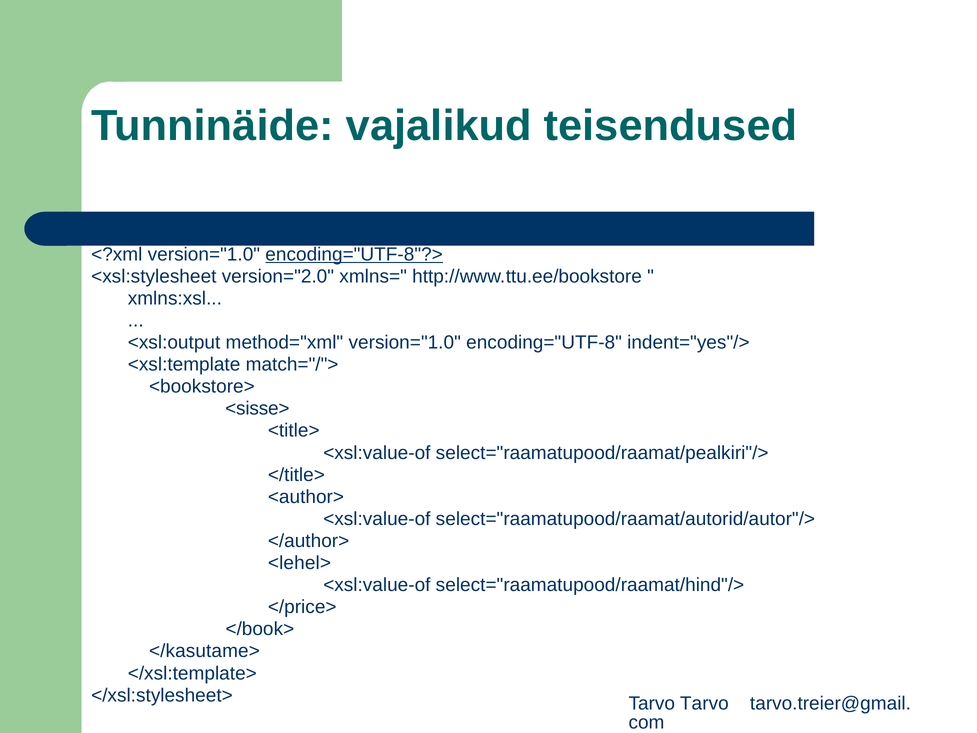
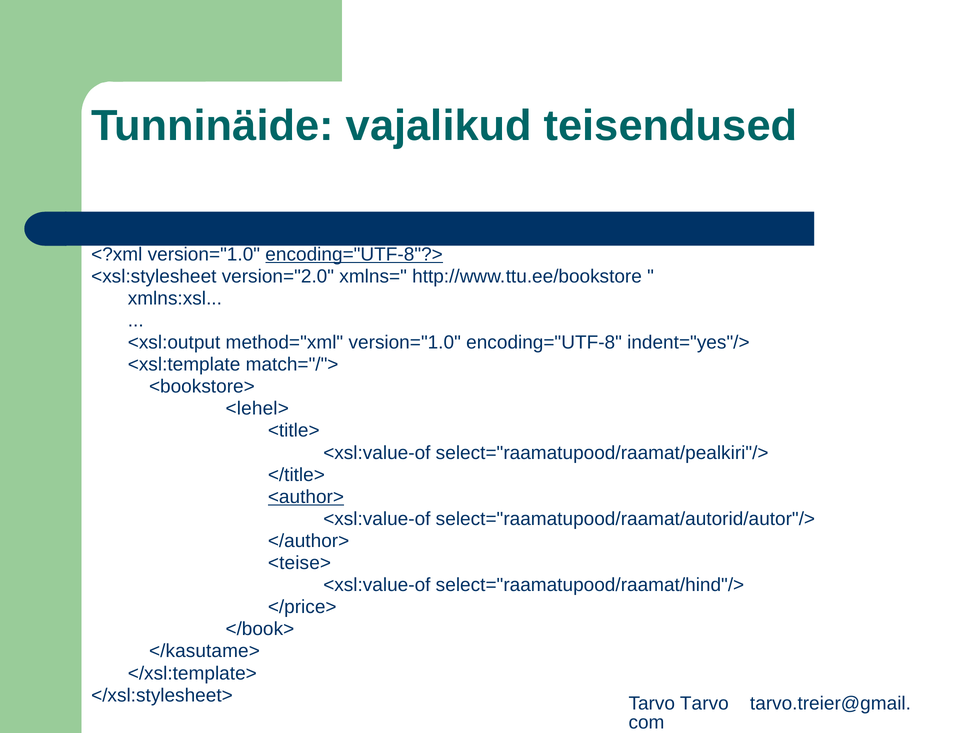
<sisse>: <sisse> -> <lehel> (257, 409)
<author> underline: none -> present (306, 497)
<lehel>: <lehel> -> <teise> (299, 563)
